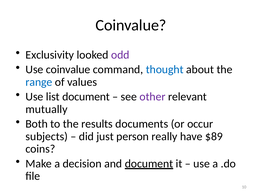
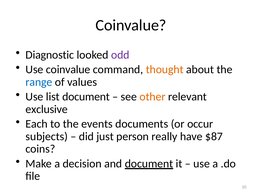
Exclusivity: Exclusivity -> Diagnostic (50, 55)
thought colour: blue -> orange (165, 70)
other colour: purple -> orange (153, 97)
mutually: mutually -> exclusive (47, 109)
Both: Both -> Each (37, 124)
results: results -> events (97, 124)
$89: $89 -> $87 (214, 137)
